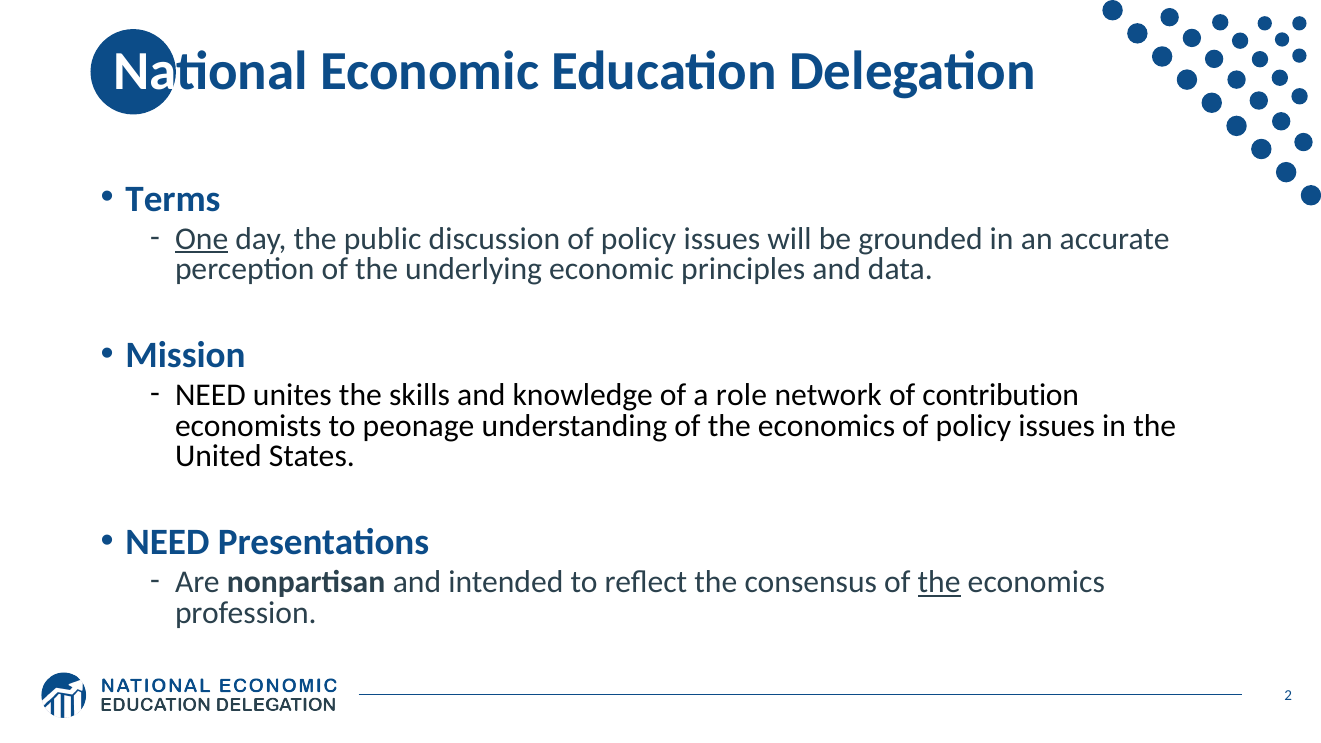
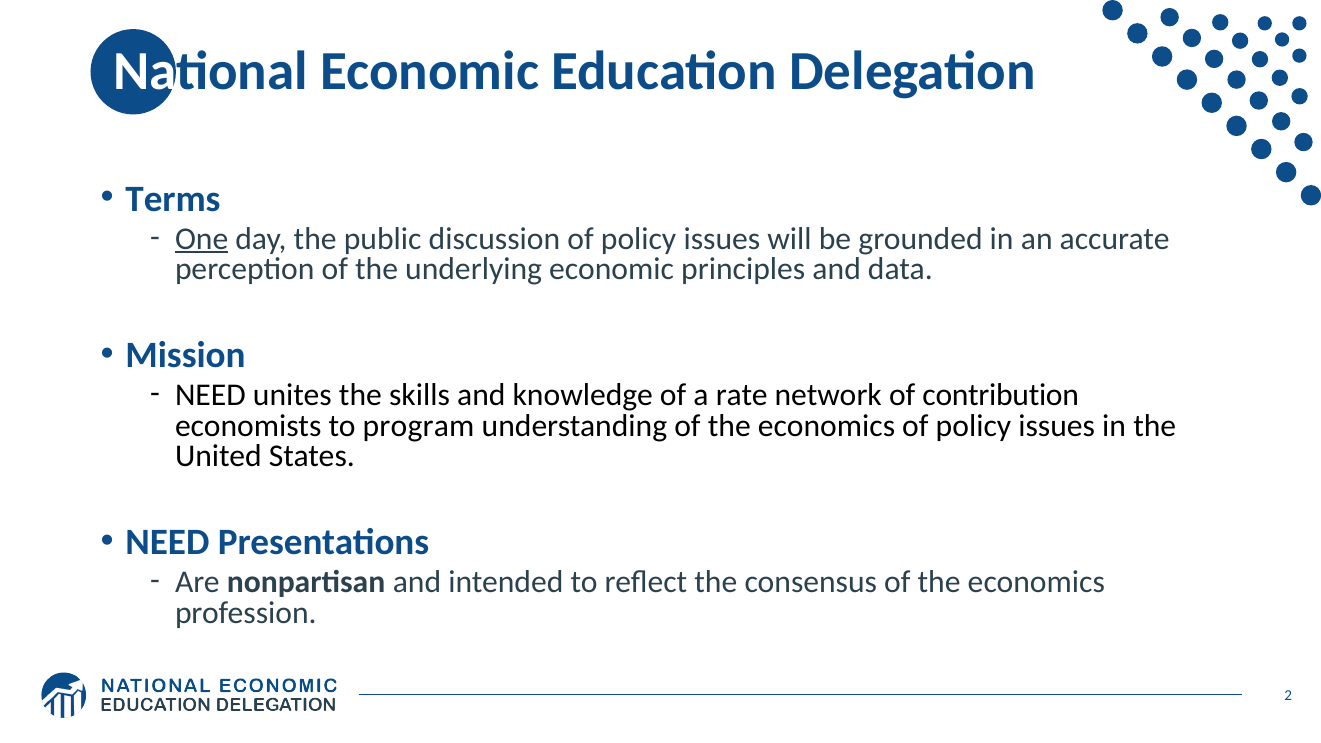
role: role -> rate (742, 395)
peonage: peonage -> program (419, 426)
the underline: present -> none (939, 582)
